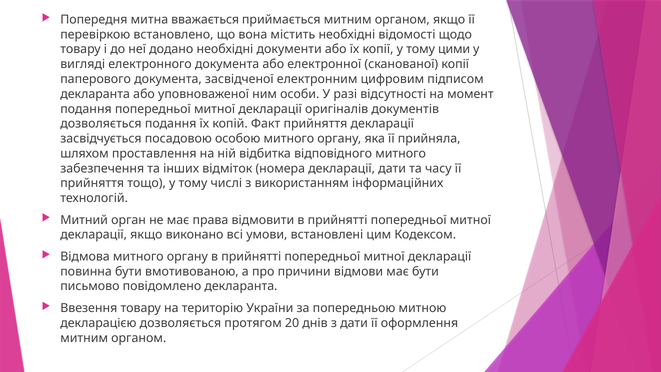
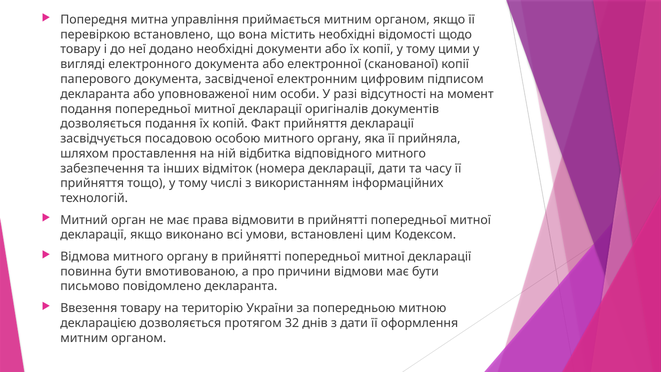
вважається: вважається -> управління (205, 20)
20: 20 -> 32 (292, 323)
